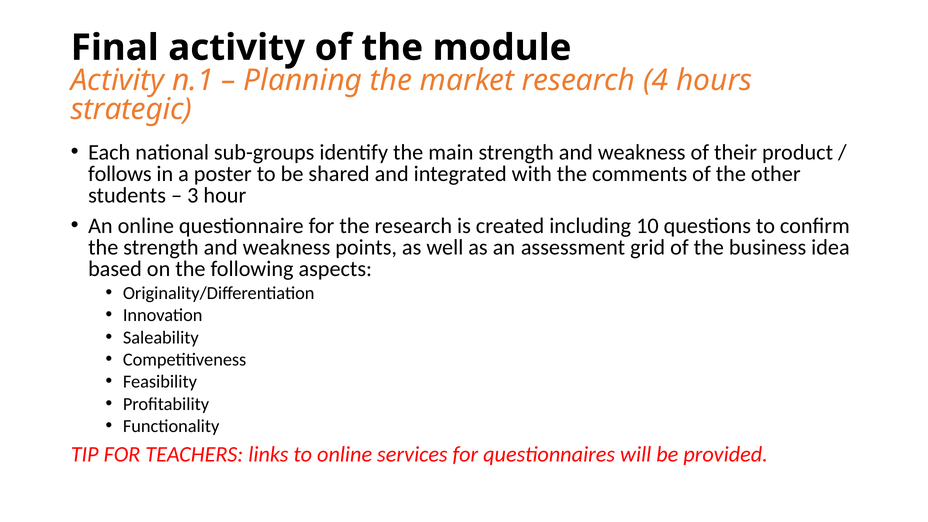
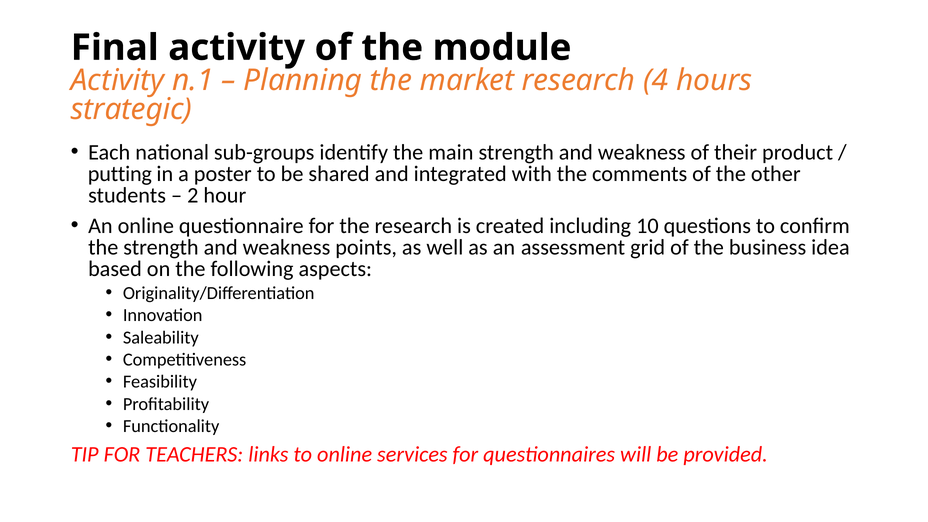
follows: follows -> putting (120, 174)
3: 3 -> 2 (193, 196)
